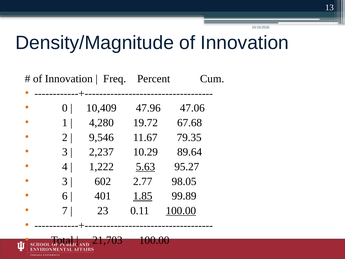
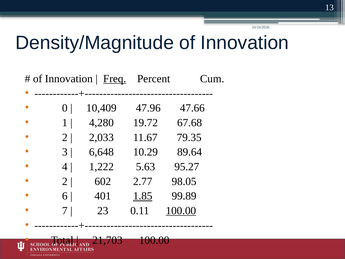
Freq underline: none -> present (115, 79)
47.06: 47.06 -> 47.66 (192, 108)
9,546: 9,546 -> 2,033 (101, 137)
2,237: 2,237 -> 6,648 (101, 152)
5.63 underline: present -> none (145, 167)
3: 3 -> 2 (65, 181)
